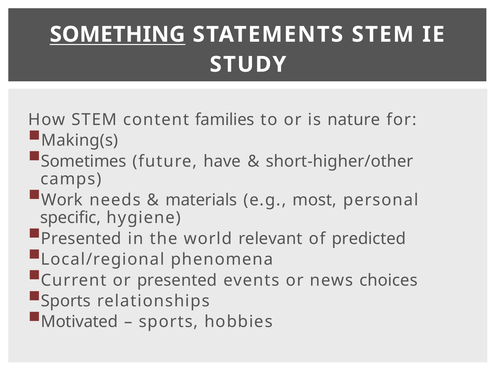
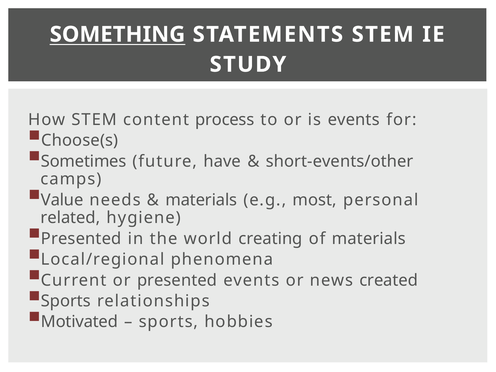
families: families -> process (225, 120)
is nature: nature -> events (354, 120)
Making(s: Making(s -> Choose(s (80, 140)
short-higher/other: short-higher/other -> short-events/other (340, 161)
Work: Work -> Value (62, 200)
specific: specific -> related (70, 218)
relevant: relevant -> creating (270, 239)
of predicted: predicted -> materials (369, 239)
choices: choices -> created (389, 280)
